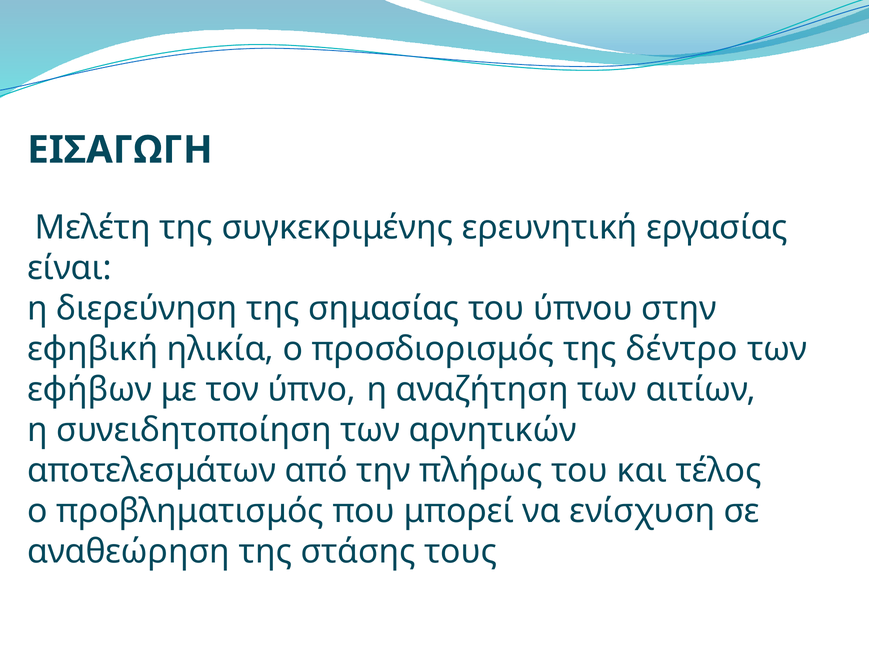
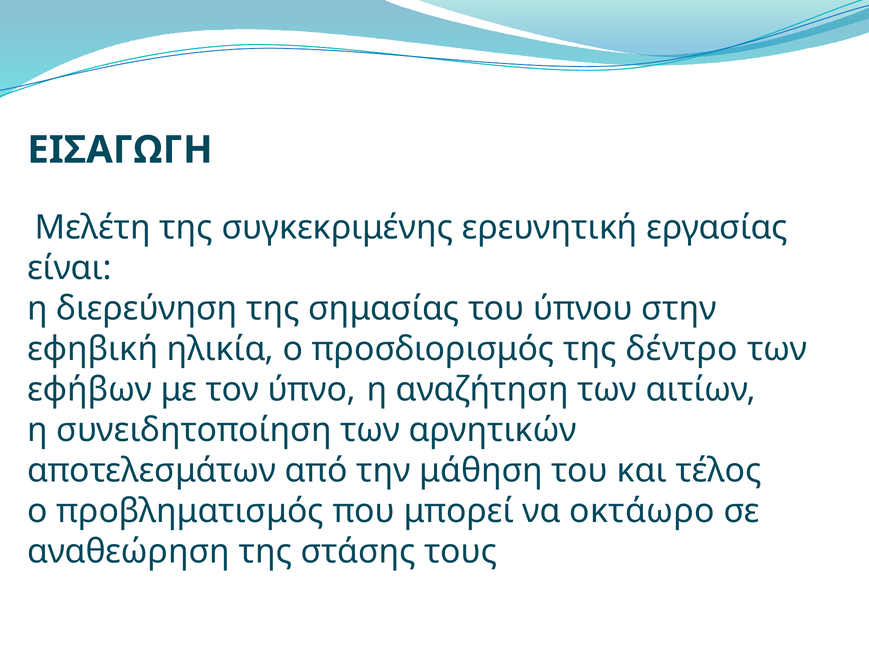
πλήρως: πλήρως -> μάθηση (481, 471)
ενίσχυση: ενίσχυση -> οκτάωρο (642, 511)
